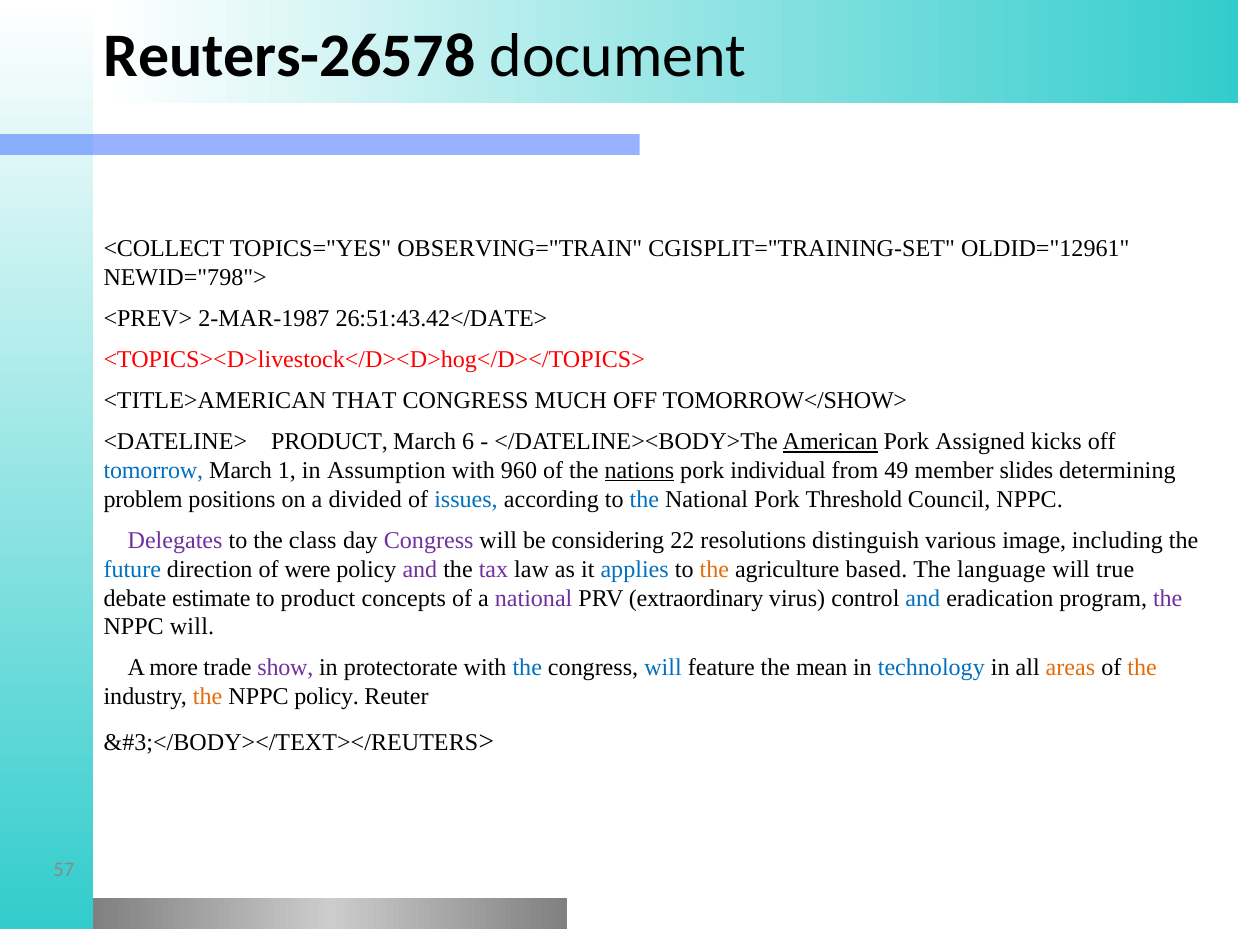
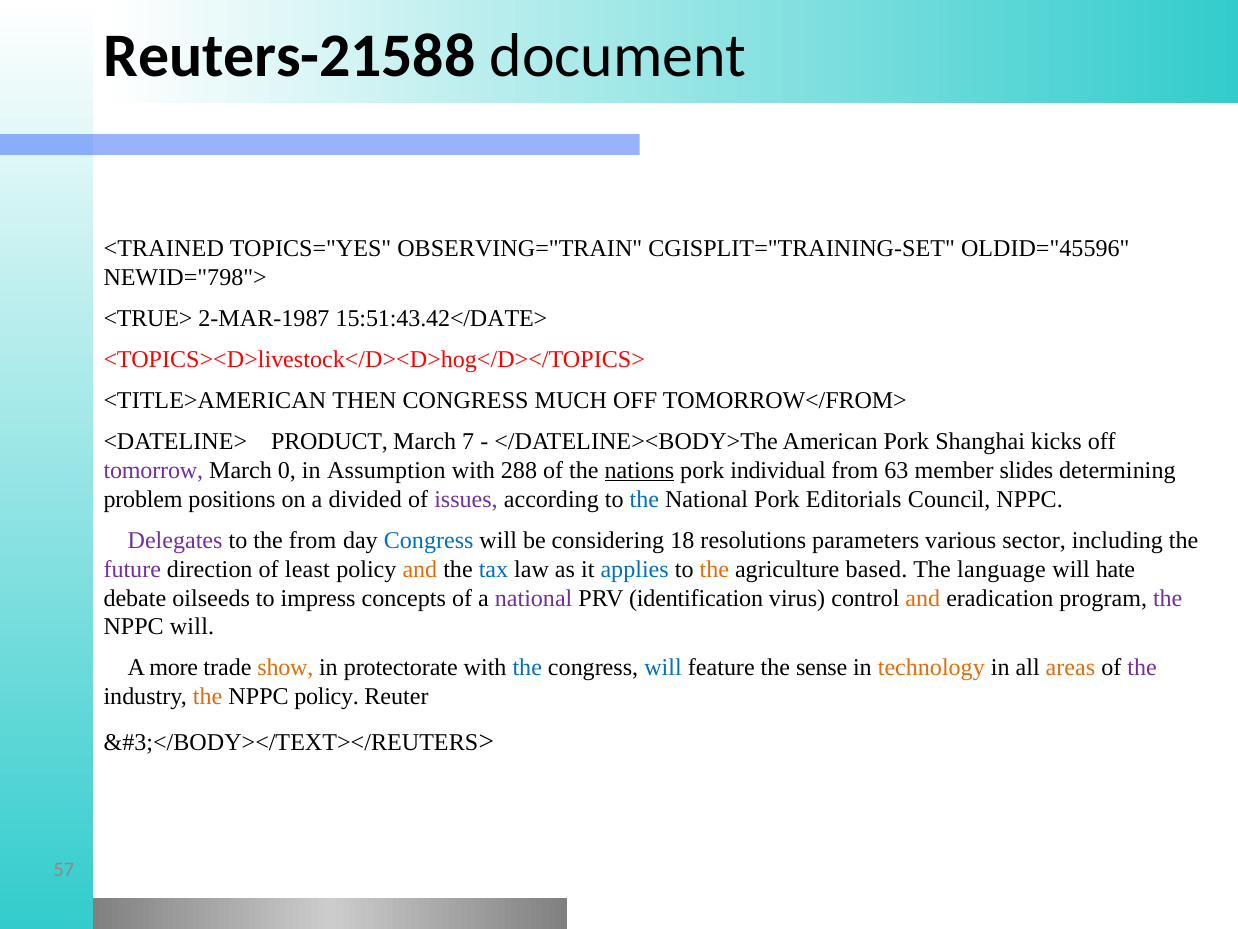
Reuters-26578: Reuters-26578 -> Reuters-21588 (290, 56)
<COLLECT: <COLLECT -> <TRAINED (164, 249)
OLDID="12961: OLDID="12961 -> OLDID="45596 (1045, 249)
<PREV>: <PREV> -> <TRUE> (148, 318)
26:51:43.42</DATE>: 26:51:43.42</DATE> -> 15:51:43.42</DATE> (441, 318)
THAT: THAT -> THEN (364, 400)
TOMORROW</SHOW>: TOMORROW</SHOW> -> TOMORROW</FROM> (785, 400)
6: 6 -> 7 (468, 441)
American underline: present -> none (830, 441)
Assigned: Assigned -> Shanghai (980, 441)
tomorrow colour: blue -> purple (153, 470)
1: 1 -> 0 (287, 470)
960: 960 -> 288 (519, 470)
49: 49 -> 63 (896, 470)
issues colour: blue -> purple (466, 499)
Threshold: Threshold -> Editorials (854, 499)
the class: class -> from (313, 540)
Congress colour: purple -> blue (429, 540)
22: 22 -> 18 (682, 540)
distinguish: distinguish -> parameters (866, 540)
image: image -> sector (1034, 540)
future colour: blue -> purple (132, 569)
were: were -> least (307, 569)
and colour: purple -> orange (420, 569)
tax colour: purple -> blue (494, 569)
true: true -> hate (1115, 569)
estimate: estimate -> oilseeds (211, 598)
to product: product -> impress (318, 598)
extraordinary: extraordinary -> identification (696, 598)
and colour: blue -> orange (923, 598)
show colour: purple -> orange (285, 668)
mean: mean -> sense (822, 668)
technology colour: blue -> orange (931, 668)
the colour: orange -> purple (1142, 668)
